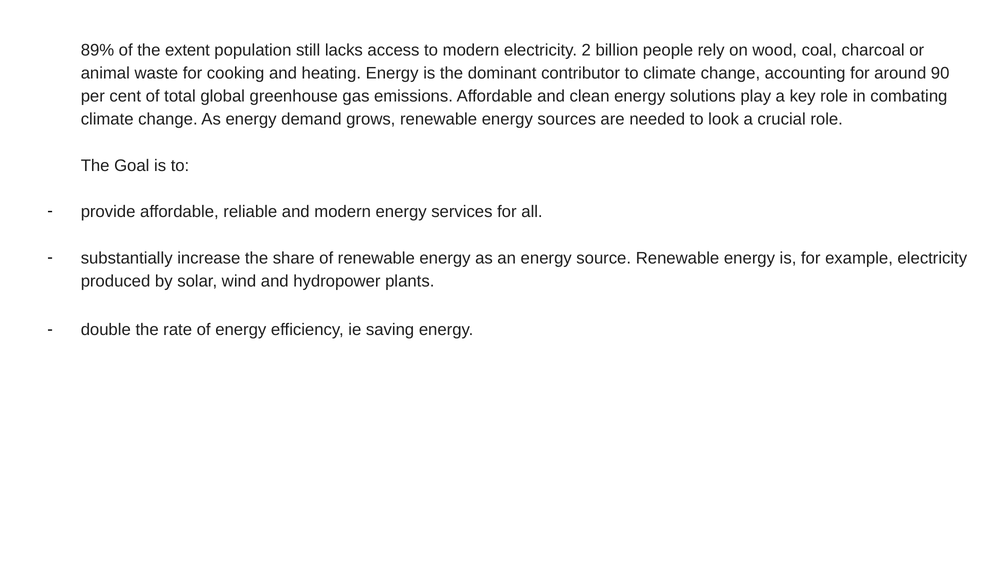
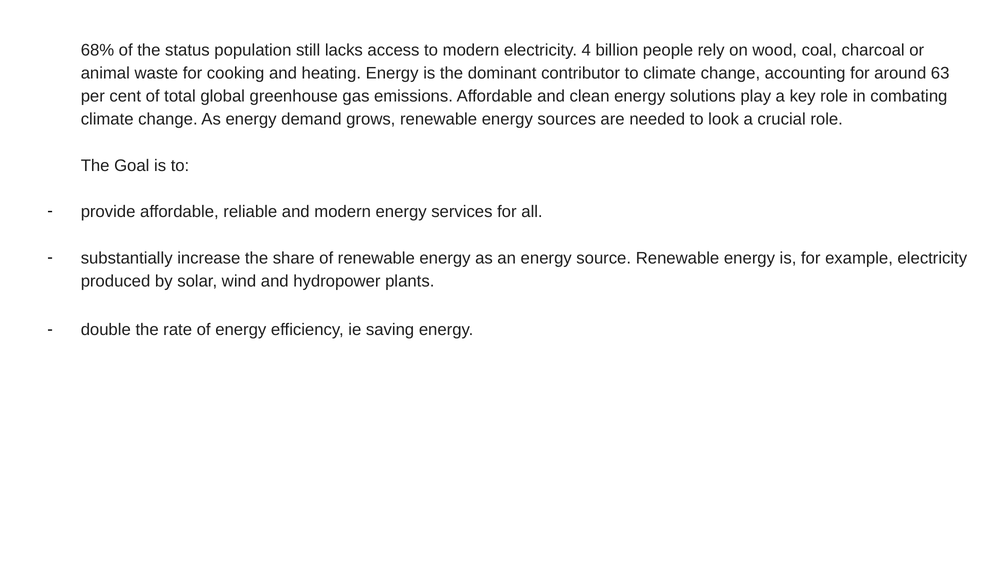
89%: 89% -> 68% (97, 50)
extent: extent -> status (187, 50)
2: 2 -> 4 (586, 50)
90: 90 -> 63 (940, 73)
